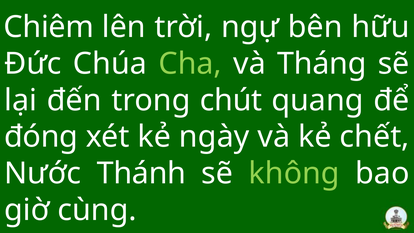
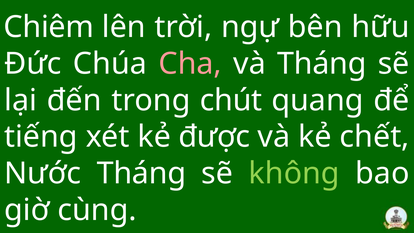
Cha colour: light green -> pink (190, 64)
đóng: đóng -> tiếng (41, 137)
ngày: ngày -> được (214, 137)
Nước Thánh: Thánh -> Tháng (141, 173)
